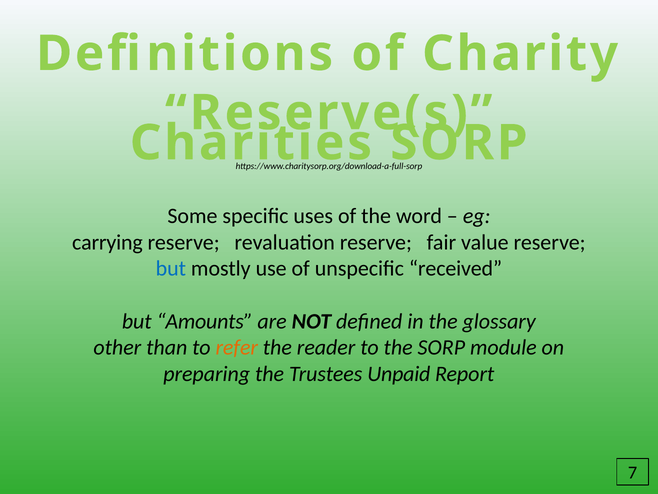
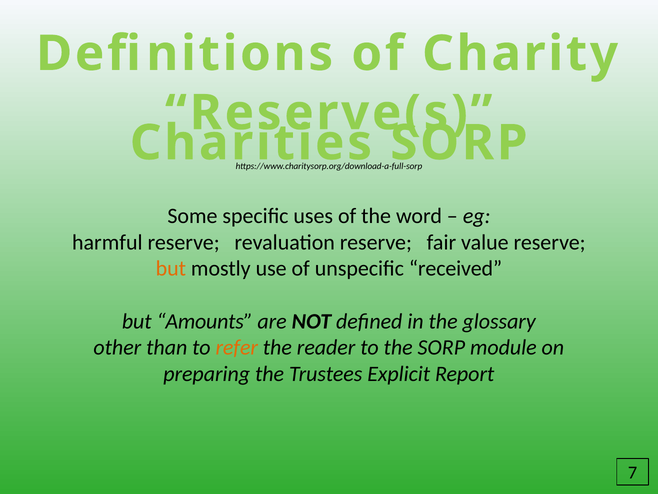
carrying: carrying -> harmful (107, 242)
but colour: blue -> orange (171, 268)
Unpaid: Unpaid -> Explicit (399, 374)
